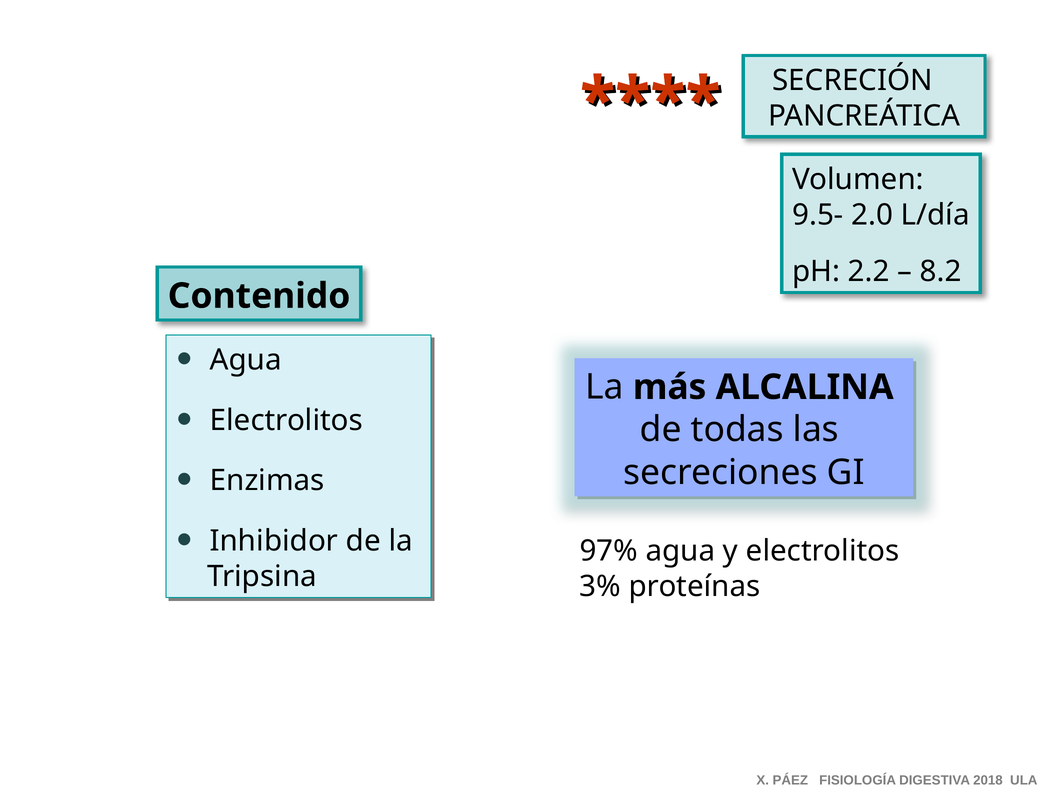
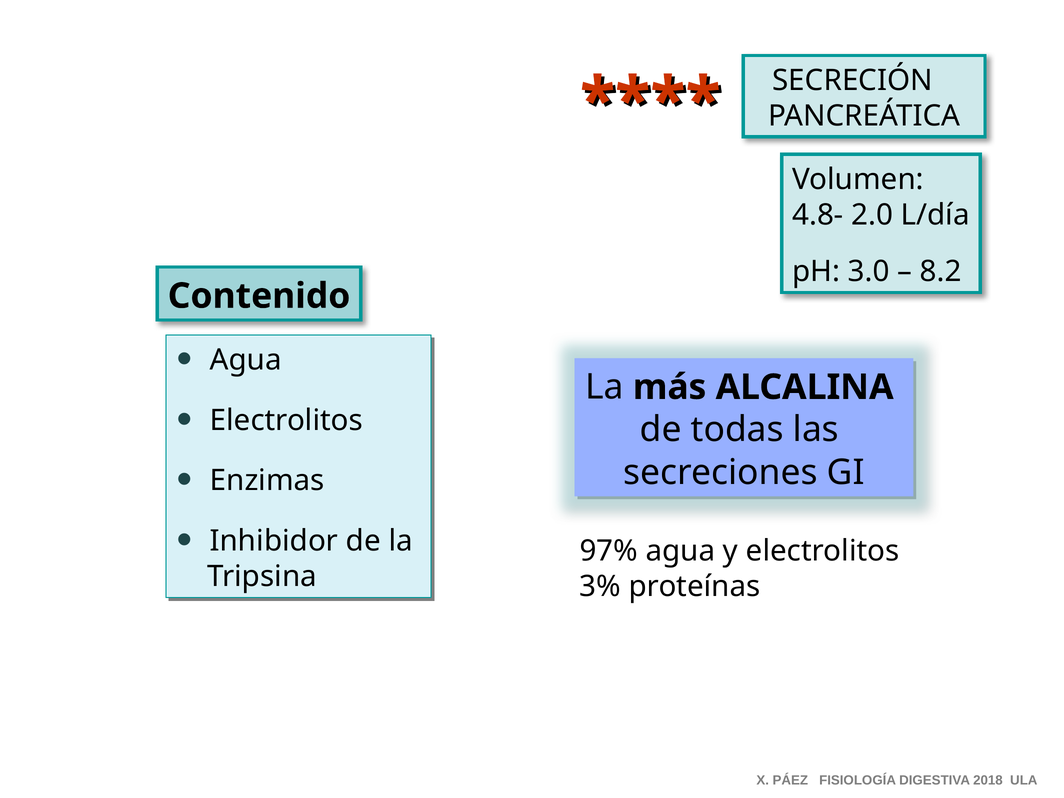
9.5-: 9.5- -> 4.8- (818, 215)
2.2: 2.2 -> 3.0 (869, 272)
